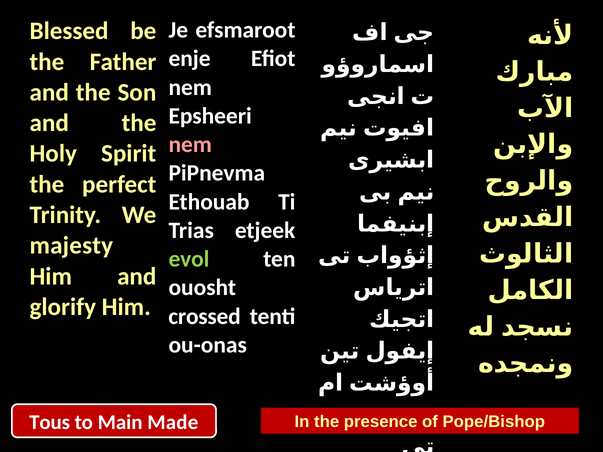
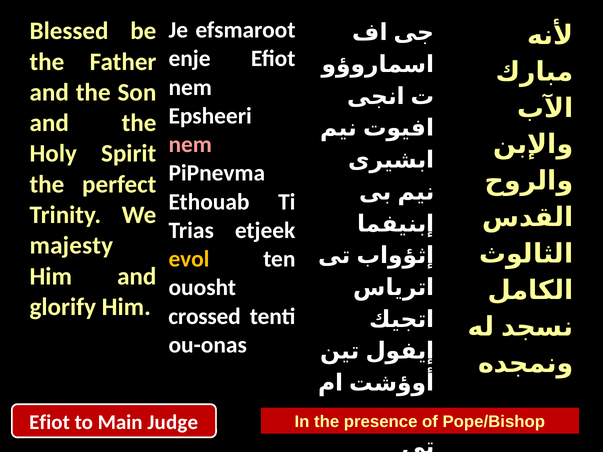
evol colour: light green -> yellow (189, 259)
Tous: Tous -> Efiot (50, 422)
Made: Made -> Judge (173, 422)
